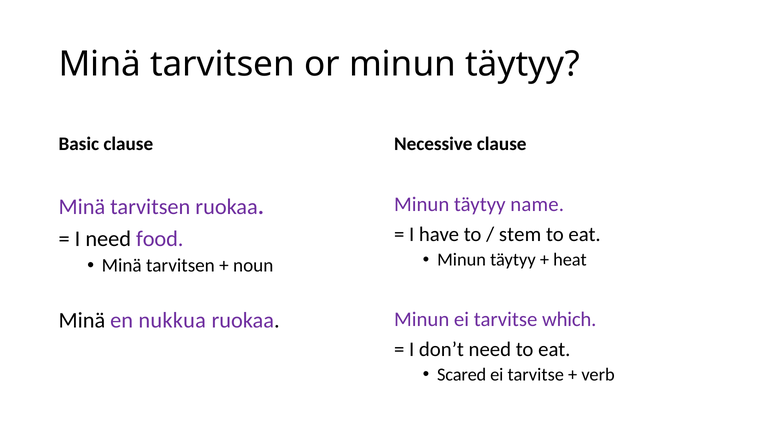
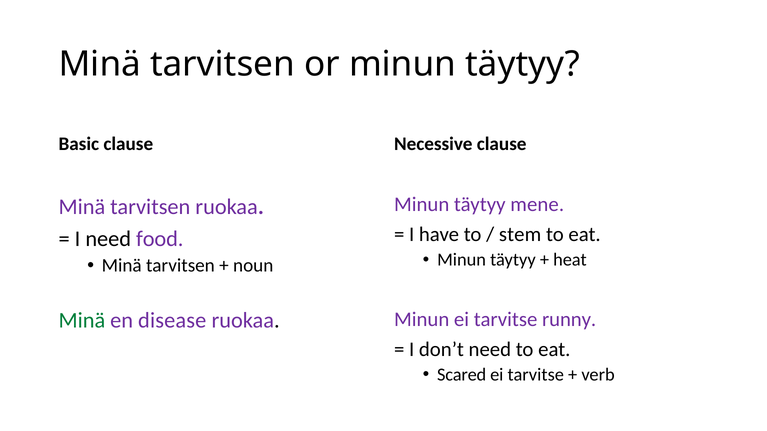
name: name -> mene (537, 204)
which: which -> runny (569, 320)
Minä colour: black -> green (82, 321)
nukkua: nukkua -> disease (172, 321)
